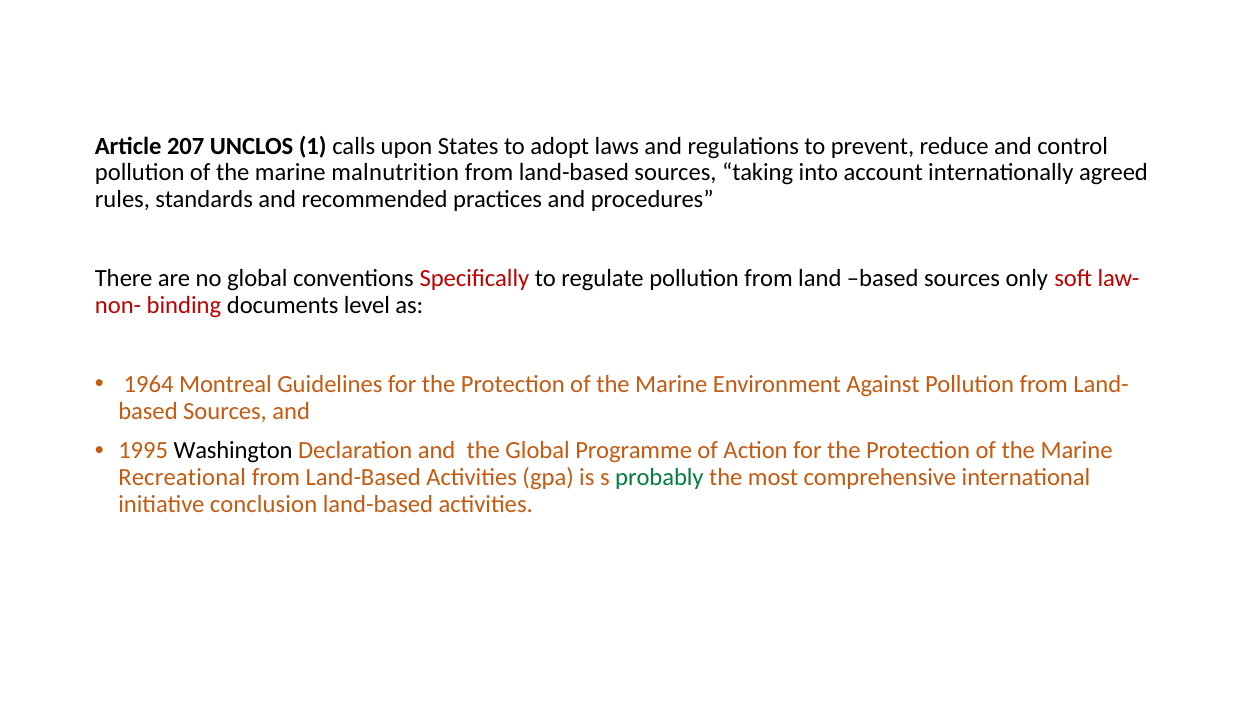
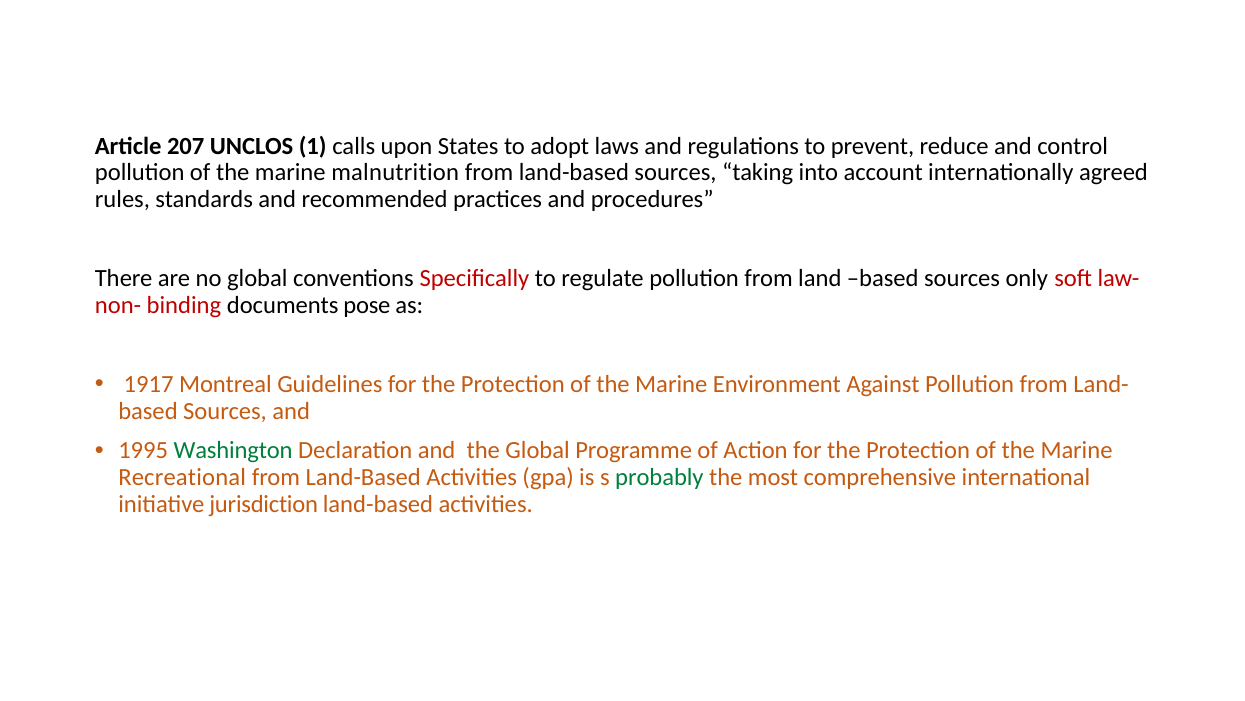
level: level -> pose (367, 305)
1964: 1964 -> 1917 (149, 384)
Washington colour: black -> green (233, 450)
conclusion: conclusion -> jurisdiction (264, 503)
